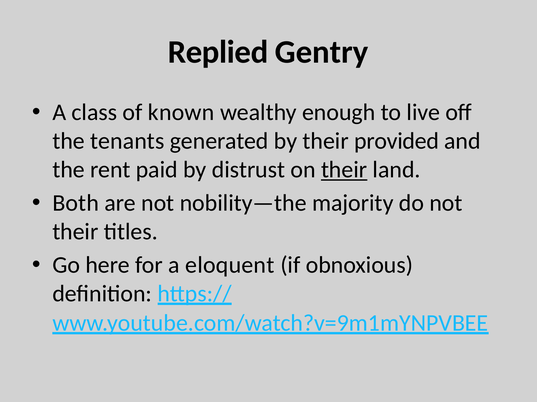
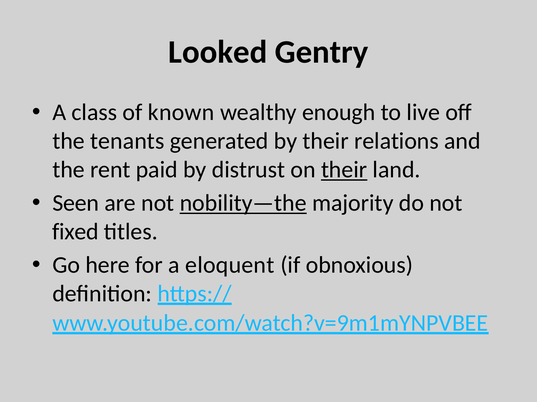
Replied: Replied -> Looked (218, 52)
provided: provided -> relations (396, 141)
Both: Both -> Seen (76, 203)
nobility—the underline: none -> present (243, 203)
their: their -> fixed (75, 232)
